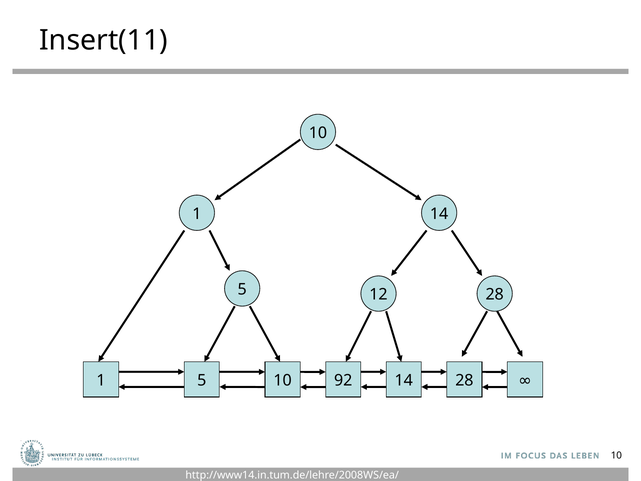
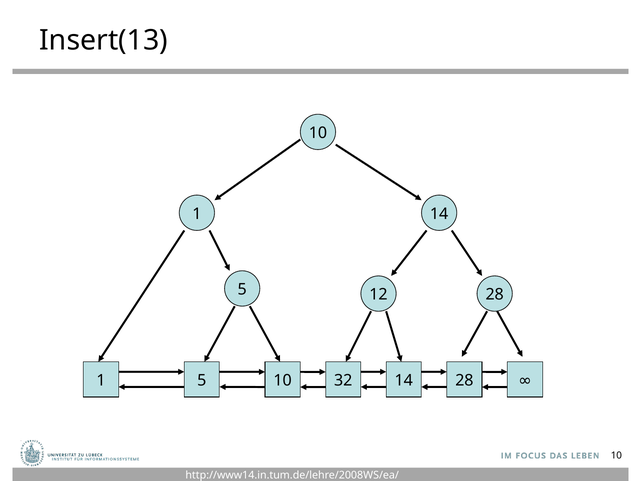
Insert(11: Insert(11 -> Insert(13 (104, 41)
92: 92 -> 32 (343, 380)
